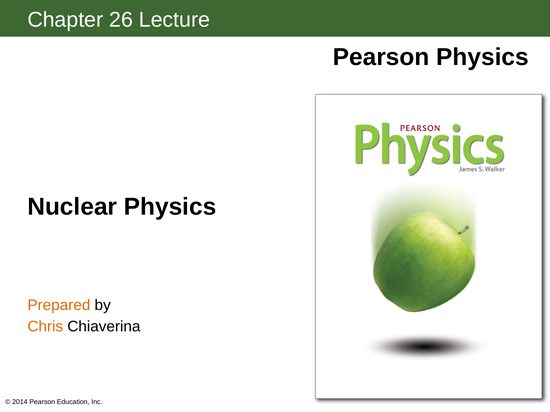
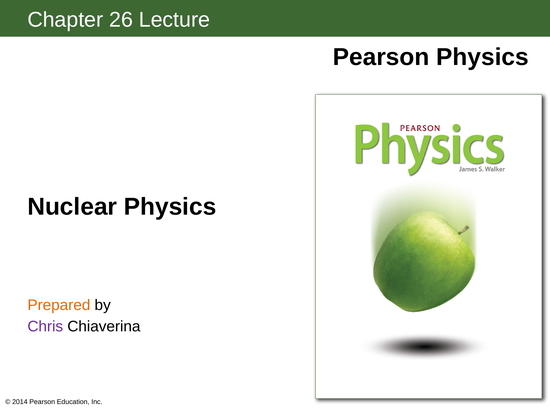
Chris colour: orange -> purple (45, 327)
